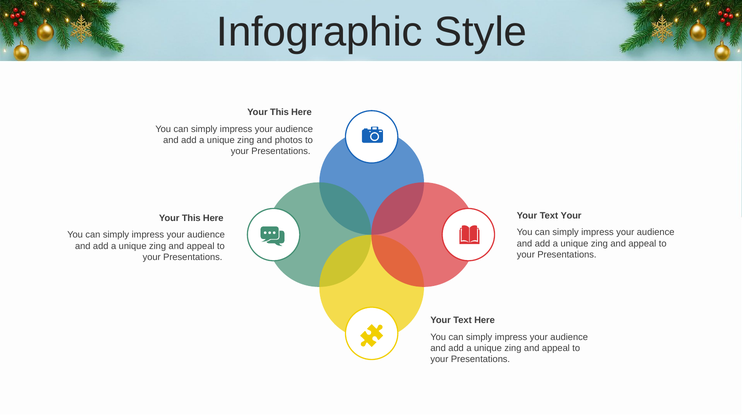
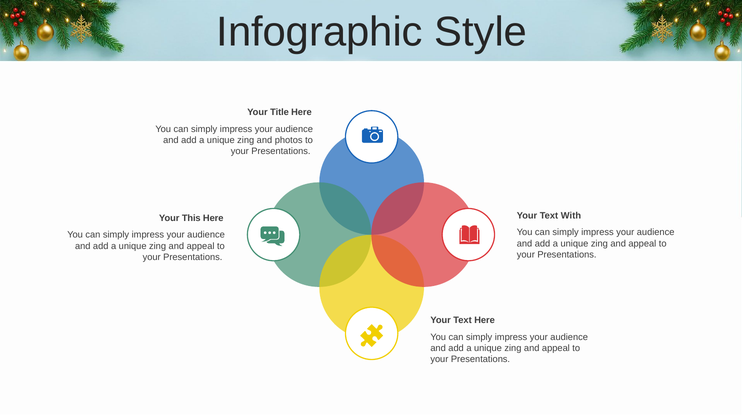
This: This -> Title (279, 112)
Text Your: Your -> With (571, 216)
